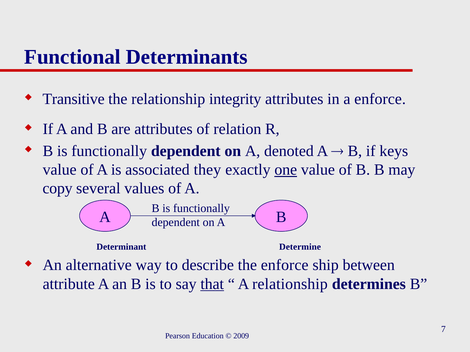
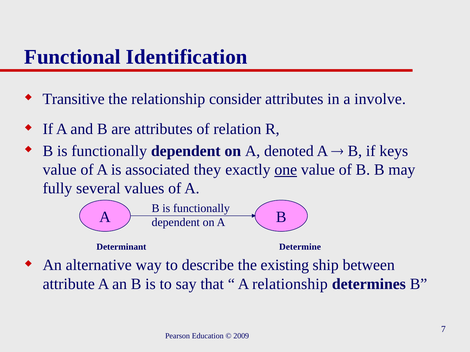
Determinants: Determinants -> Identification (187, 57)
integrity: integrity -> consider (235, 99)
a enforce: enforce -> involve (380, 99)
copy: copy -> fully (57, 189)
the enforce: enforce -> existing (285, 266)
that underline: present -> none (212, 284)
